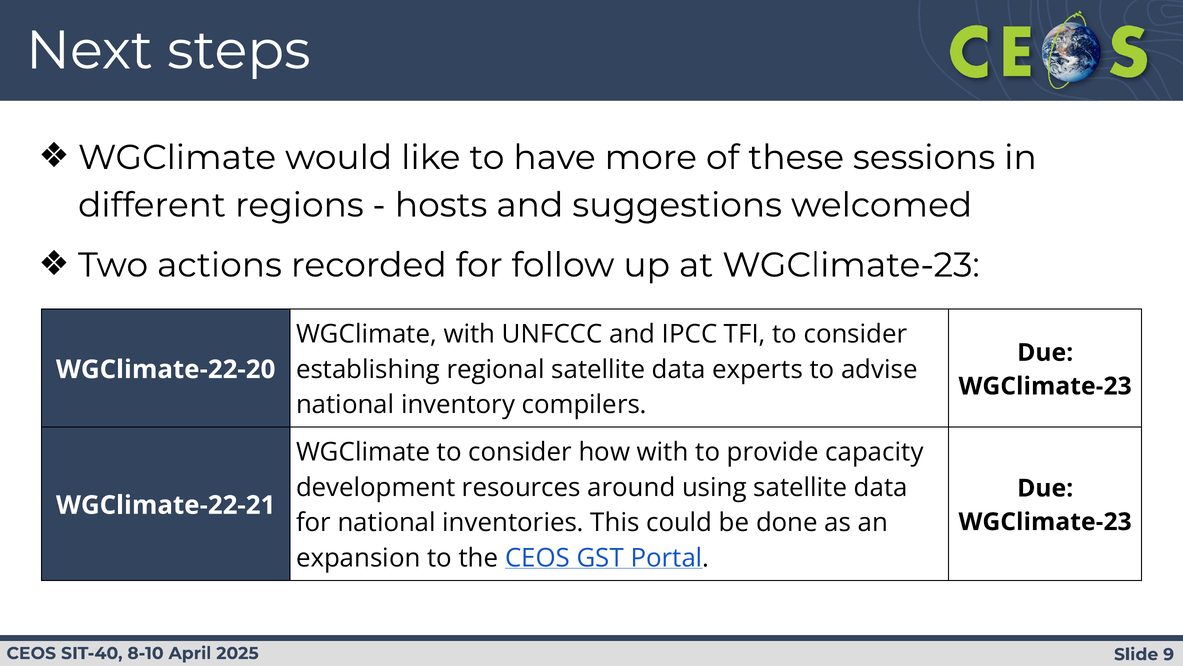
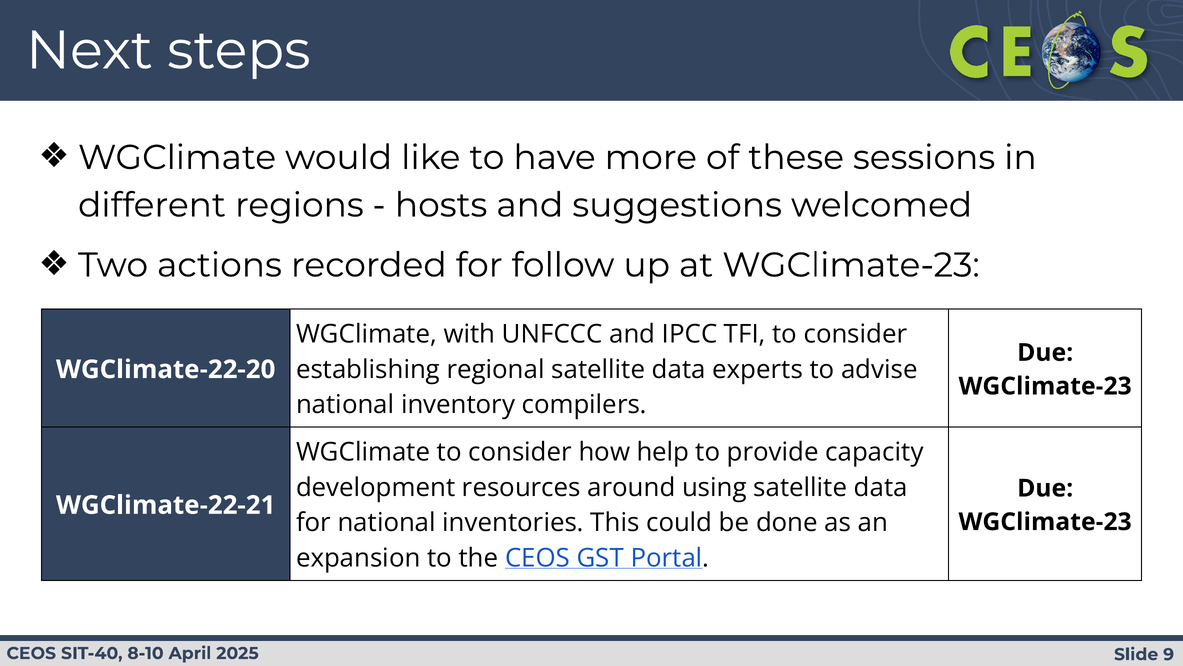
how with: with -> help (663, 452)
